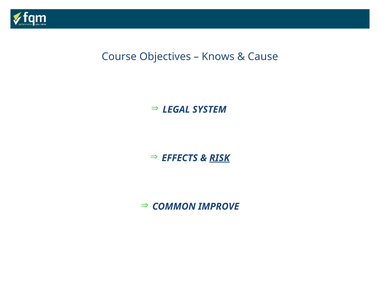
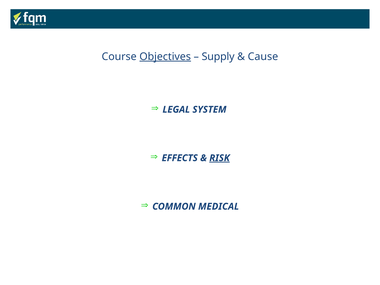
Objectives underline: none -> present (165, 57)
Knows: Knows -> Supply (218, 57)
IMPROVE: IMPROVE -> MEDICAL (219, 206)
